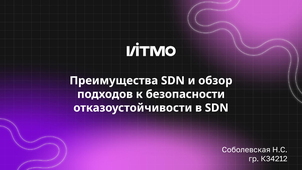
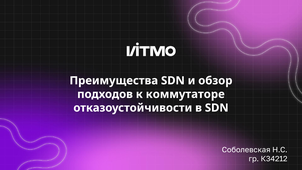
безопасности: безопасности -> коммутаторе (185, 94)
